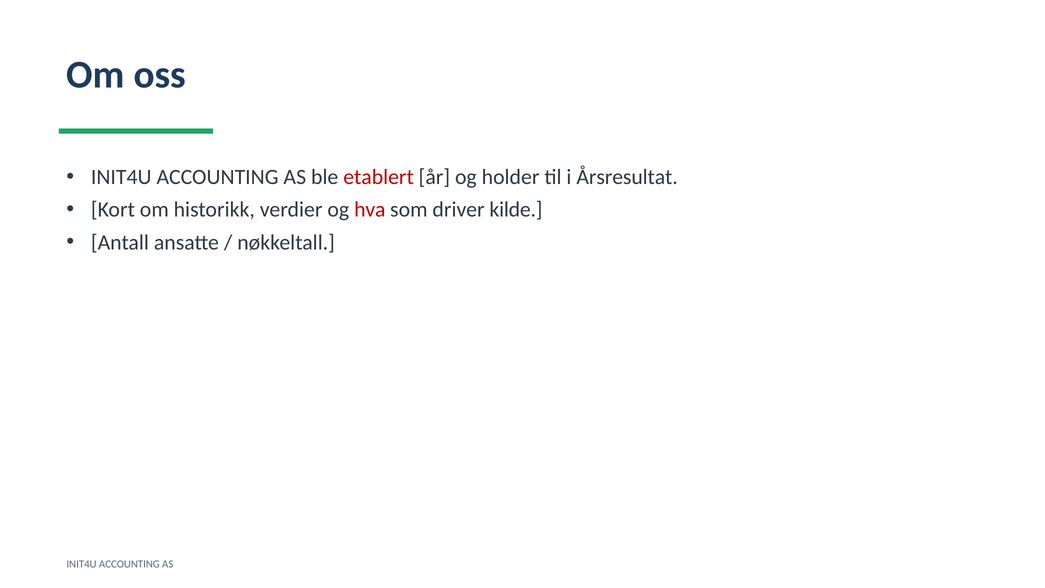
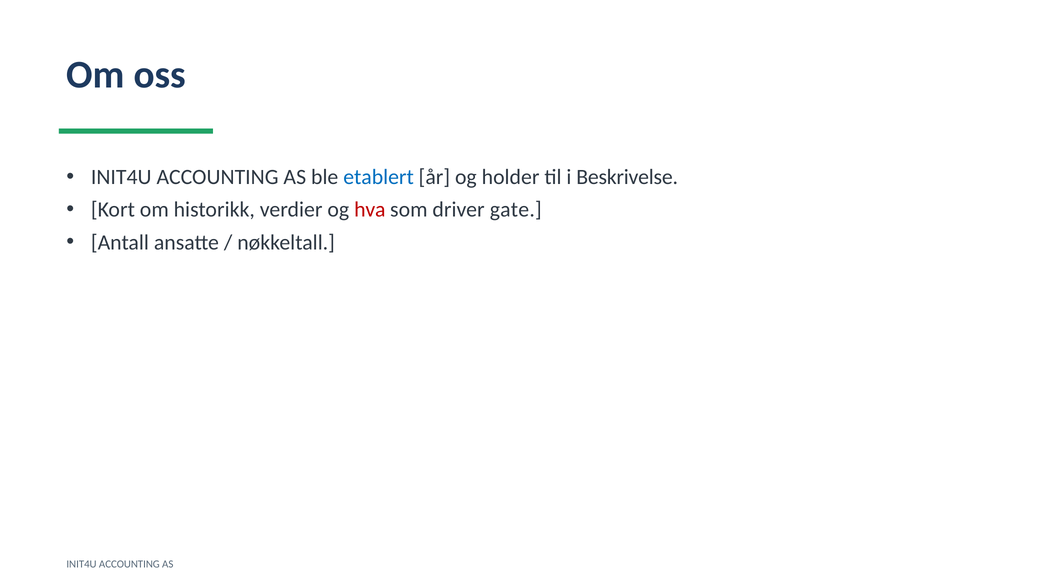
etablert colour: red -> blue (379, 177)
Årsresultat: Årsresultat -> Beskrivelse (627, 177)
kilde: kilde -> gate (516, 210)
